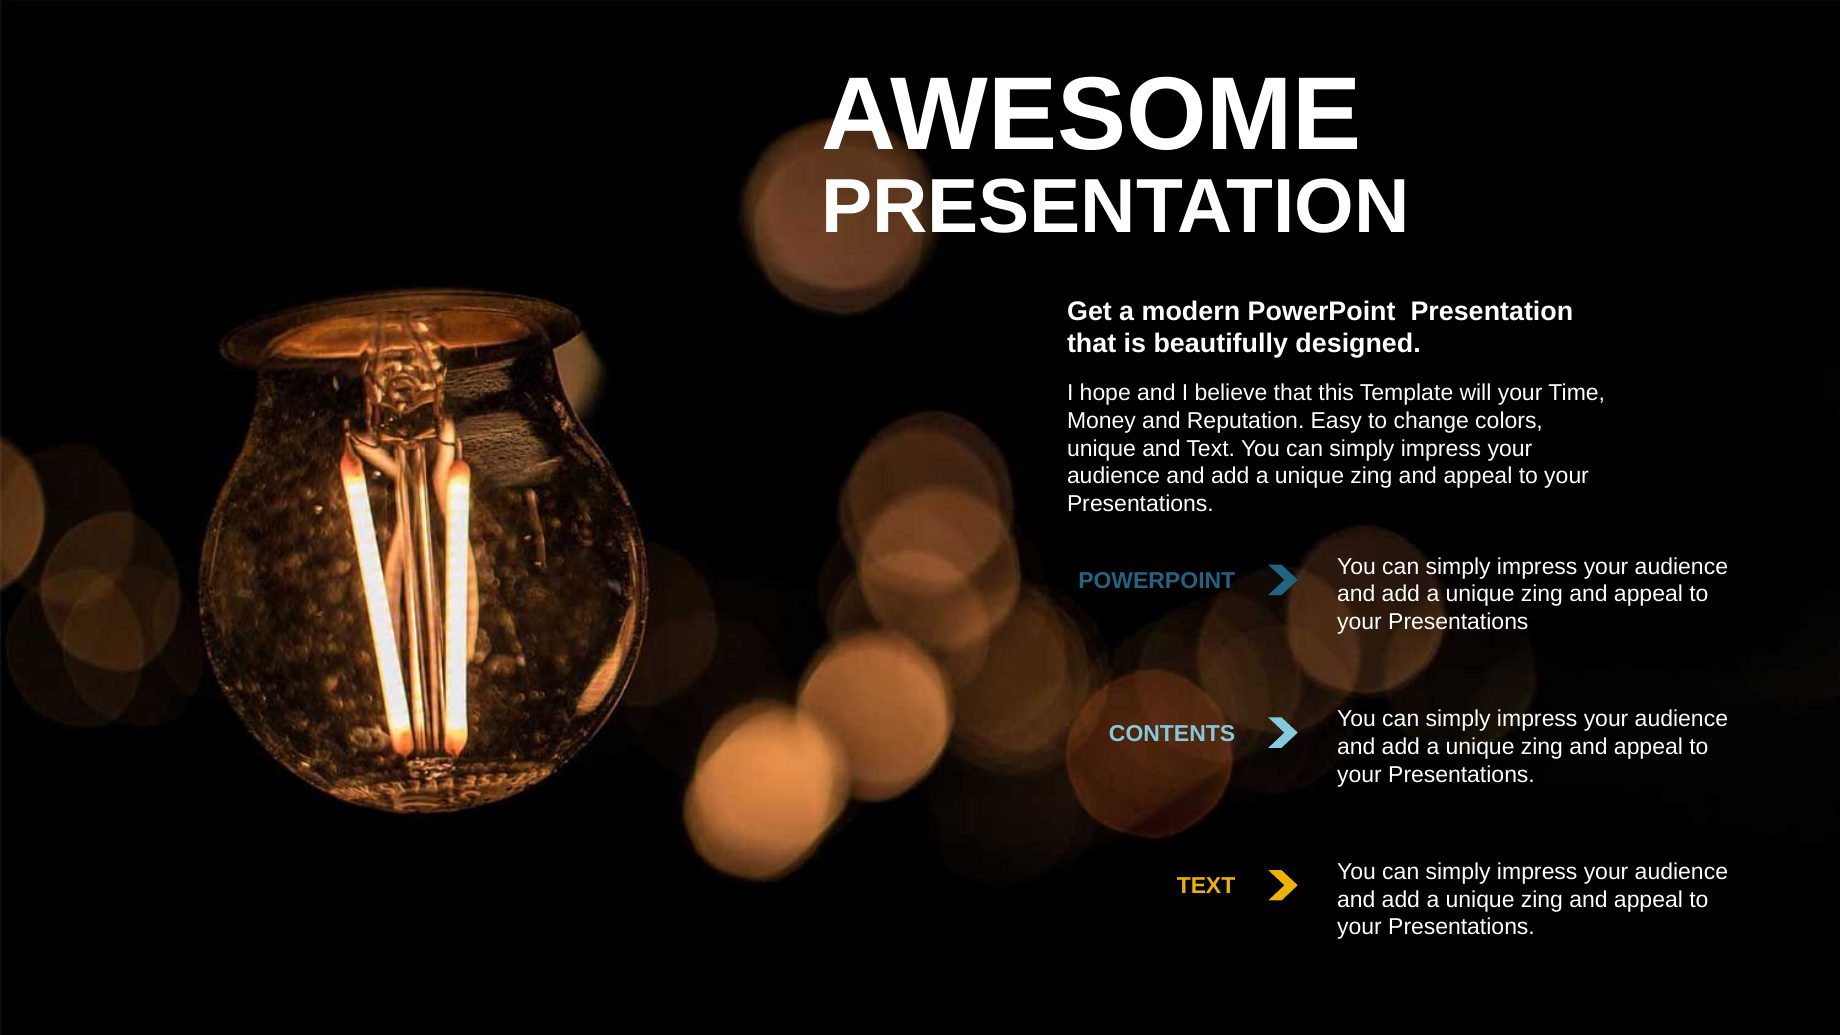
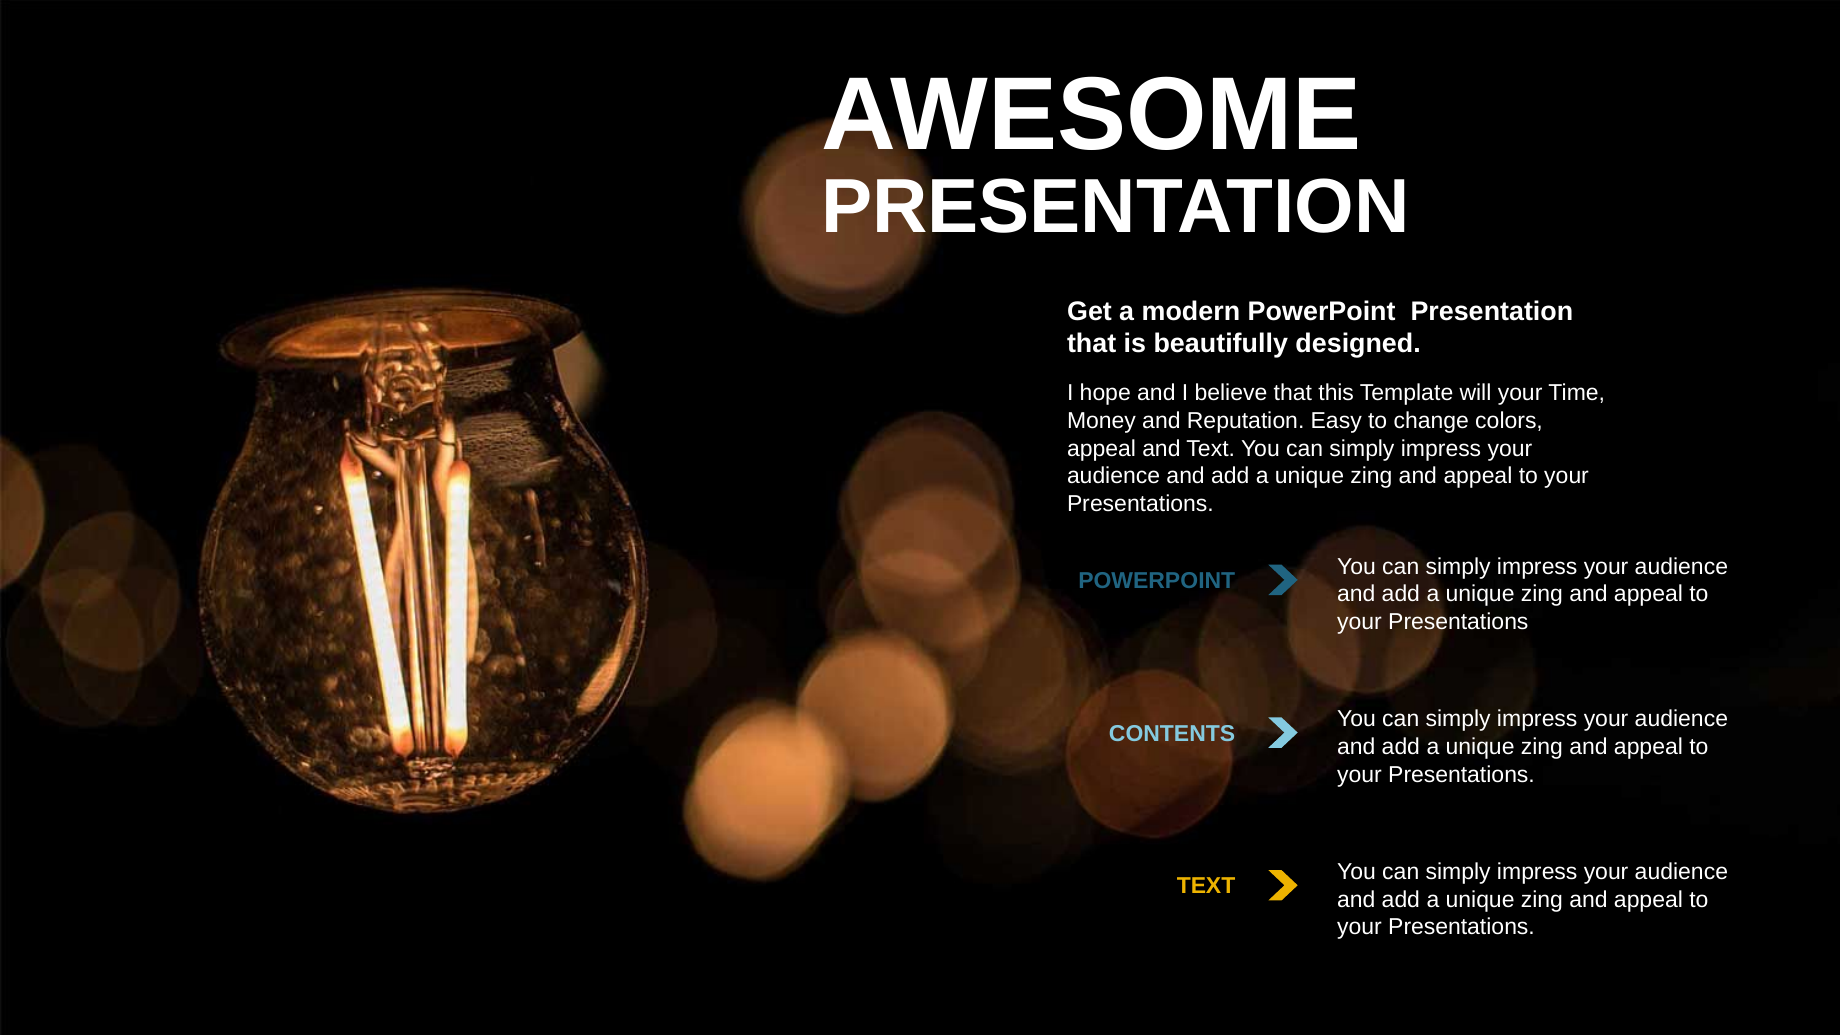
unique: unique -> appeal (1102, 449)
